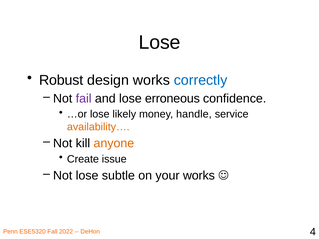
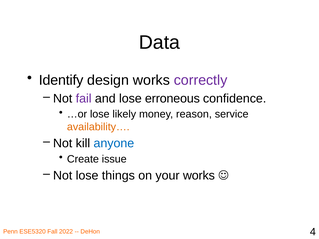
Lose: Lose -> Data (159, 43)
Robust: Robust -> Identify (61, 80)
correctly colour: blue -> purple (201, 80)
handle: handle -> reason (194, 114)
anyone colour: orange -> blue (114, 144)
subtle: subtle -> things (118, 176)
